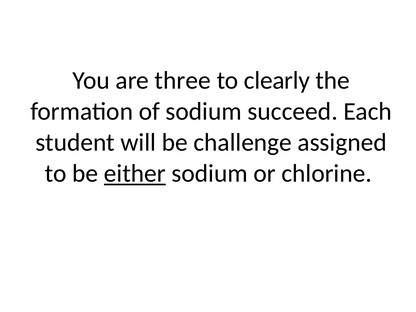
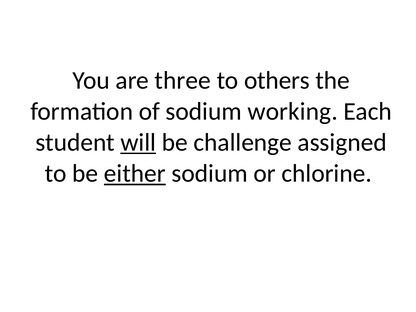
clearly: clearly -> others (277, 80)
succeed: succeed -> working (293, 111)
will underline: none -> present (138, 142)
